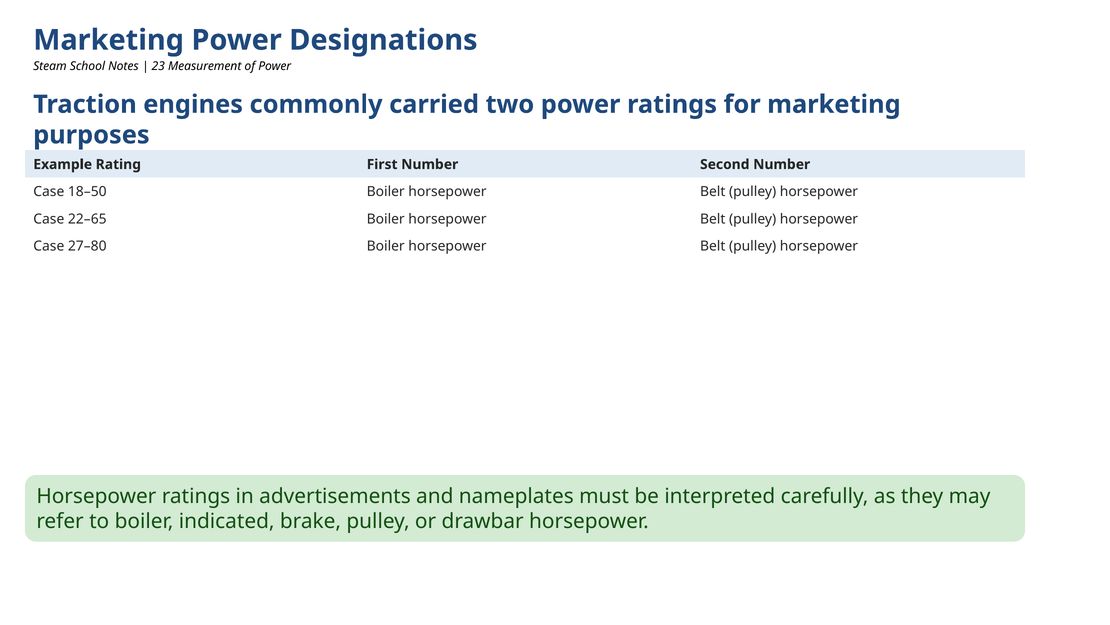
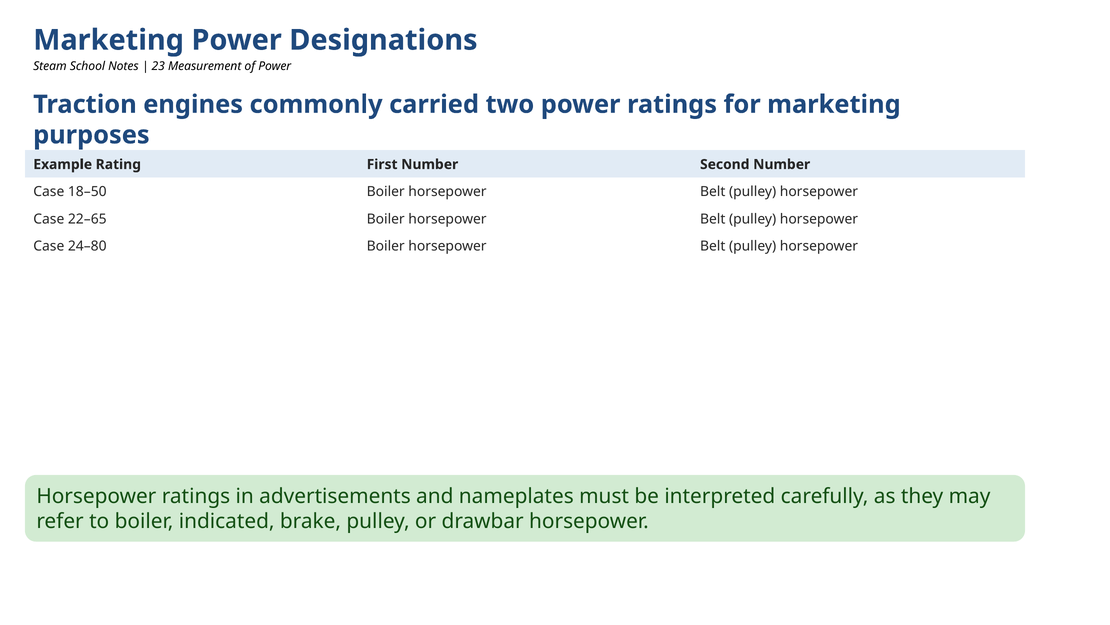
27–80: 27–80 -> 24–80 (87, 246)
